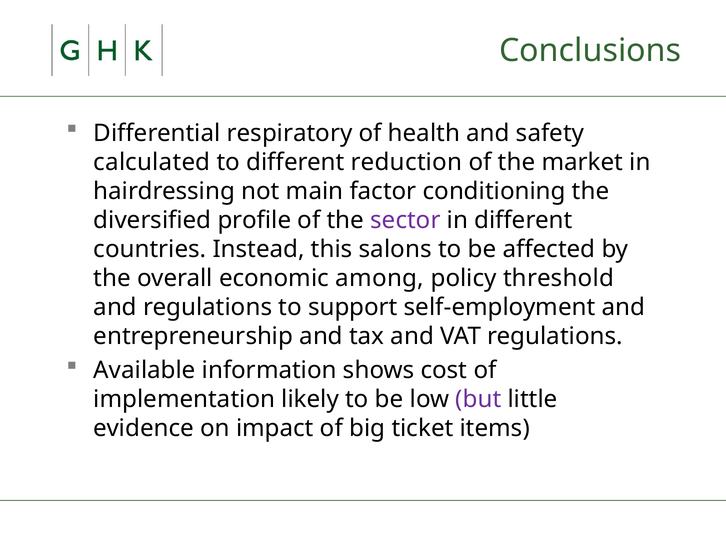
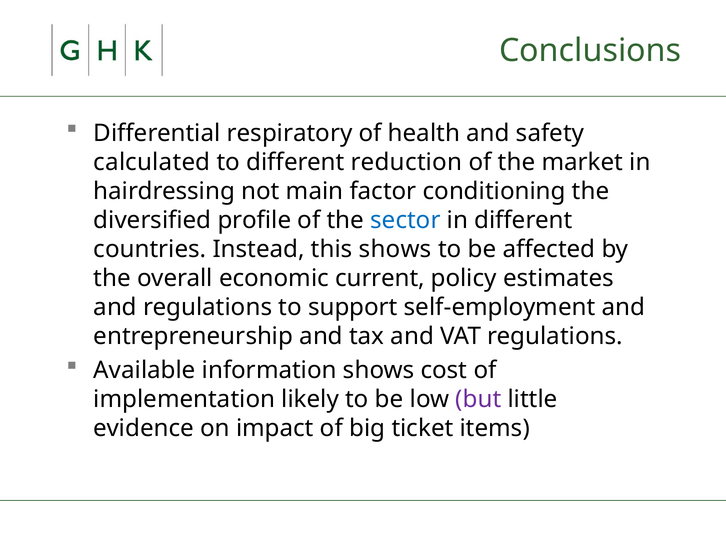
sector colour: purple -> blue (405, 221)
this salons: salons -> shows (395, 250)
among: among -> current (380, 279)
threshold: threshold -> estimates (559, 279)
